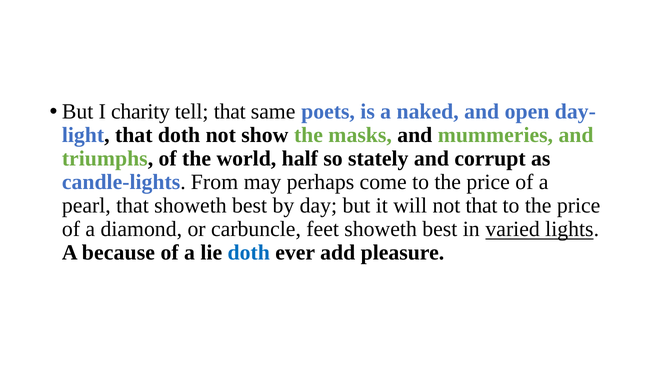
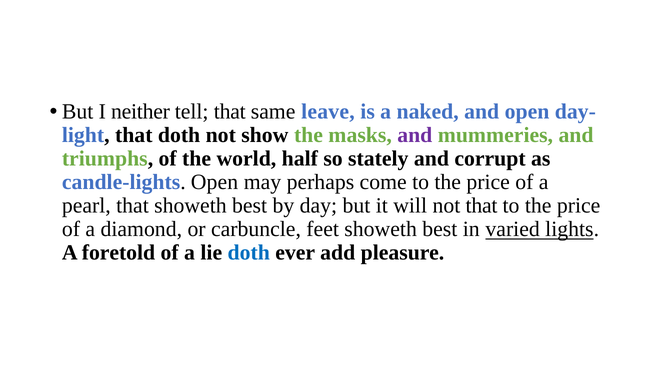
charity: charity -> neither (140, 112)
poets: poets -> leave (328, 112)
and colour: black -> purple (415, 135)
candle-lights From: From -> Open (214, 182)
because: because -> foretold (118, 253)
